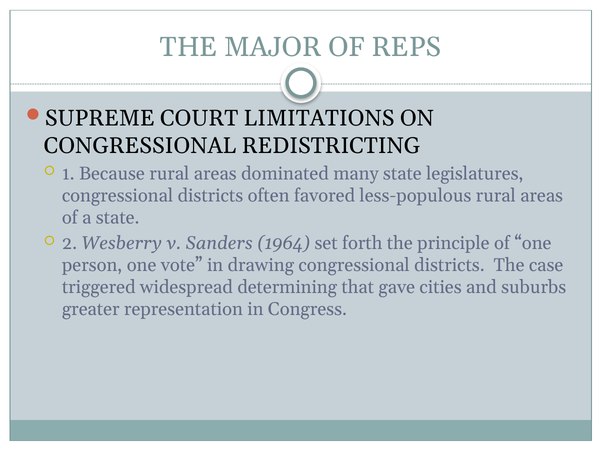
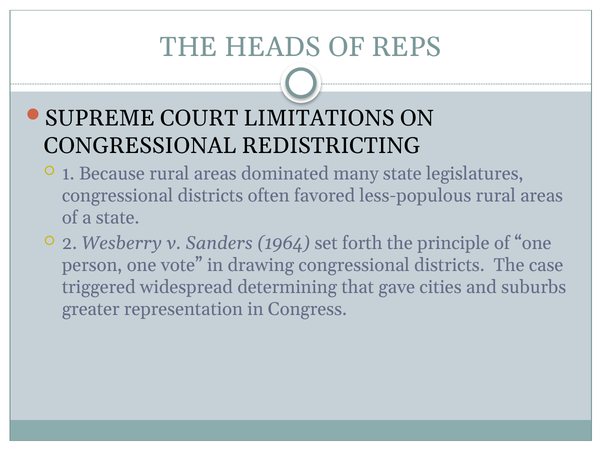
MAJOR: MAJOR -> HEADS (273, 47)
